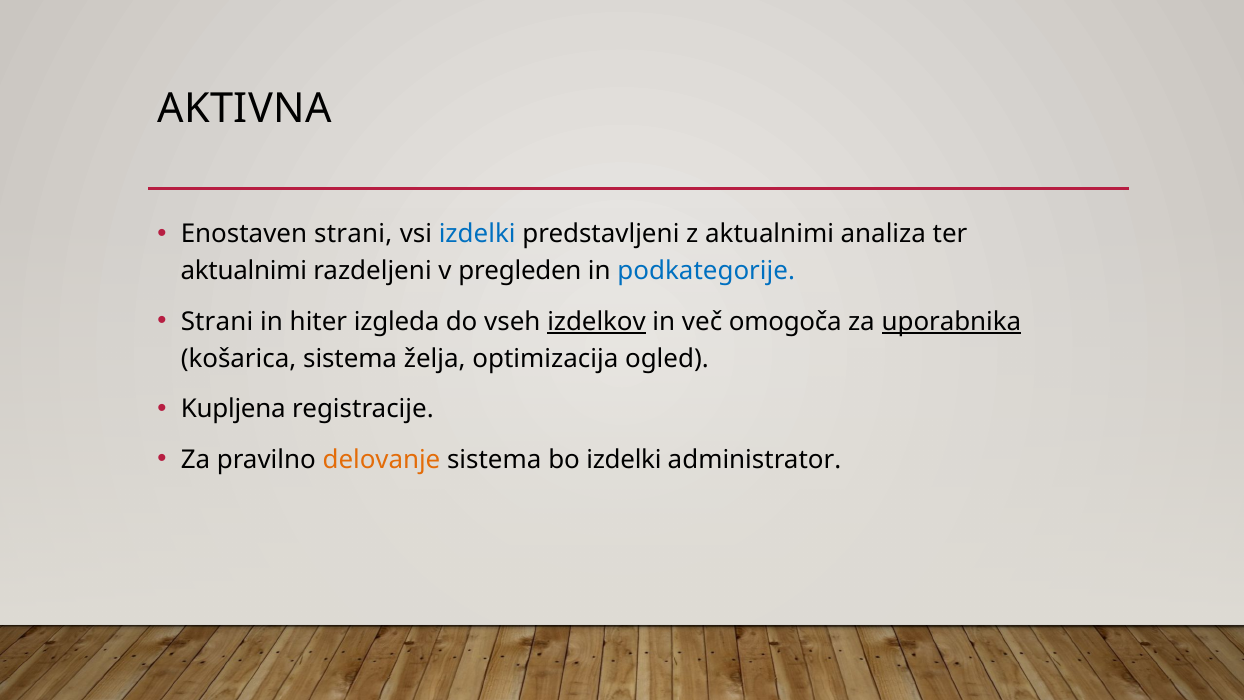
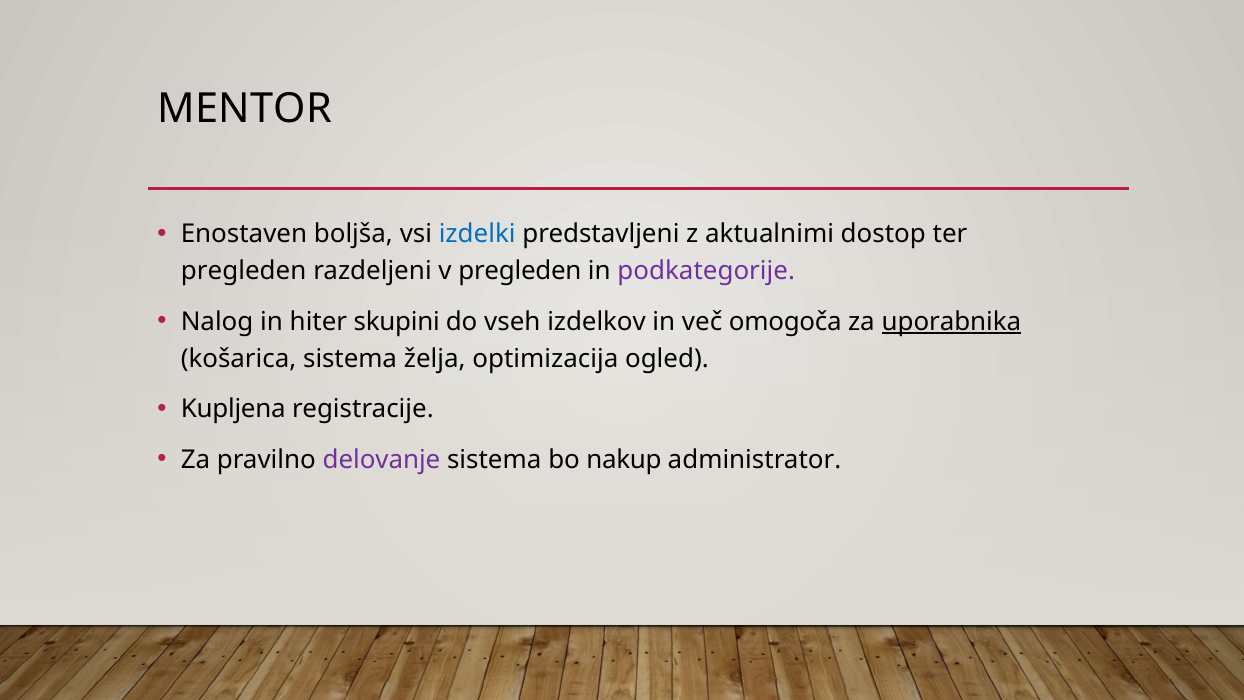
AKTIVNA: AKTIVNA -> MENTOR (245, 109)
Enostaven strani: strani -> boljša (353, 234)
analiza: analiza -> dostop (883, 234)
aktualnimi: aktualnimi -> pregleden (244, 271)
podkategorije colour: blue -> purple (706, 271)
Strani: Strani -> Nalog (217, 322)
izgleda: izgleda -> skupini (397, 322)
izdelkov underline: present -> none (597, 322)
delovanje colour: orange -> purple (381, 459)
bo izdelki: izdelki -> nakup (624, 459)
